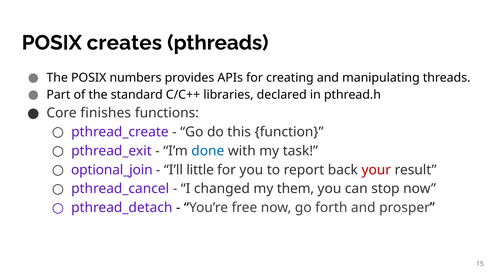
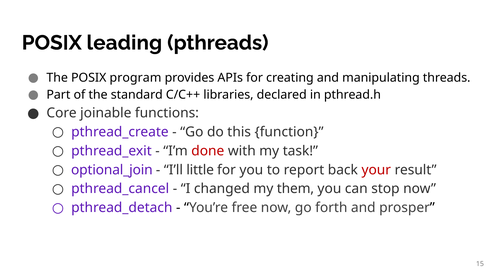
creates: creates -> leading (124, 43)
numbers: numbers -> program (135, 78)
finishes: finishes -> joinable (106, 113)
done colour: blue -> red (208, 151)
